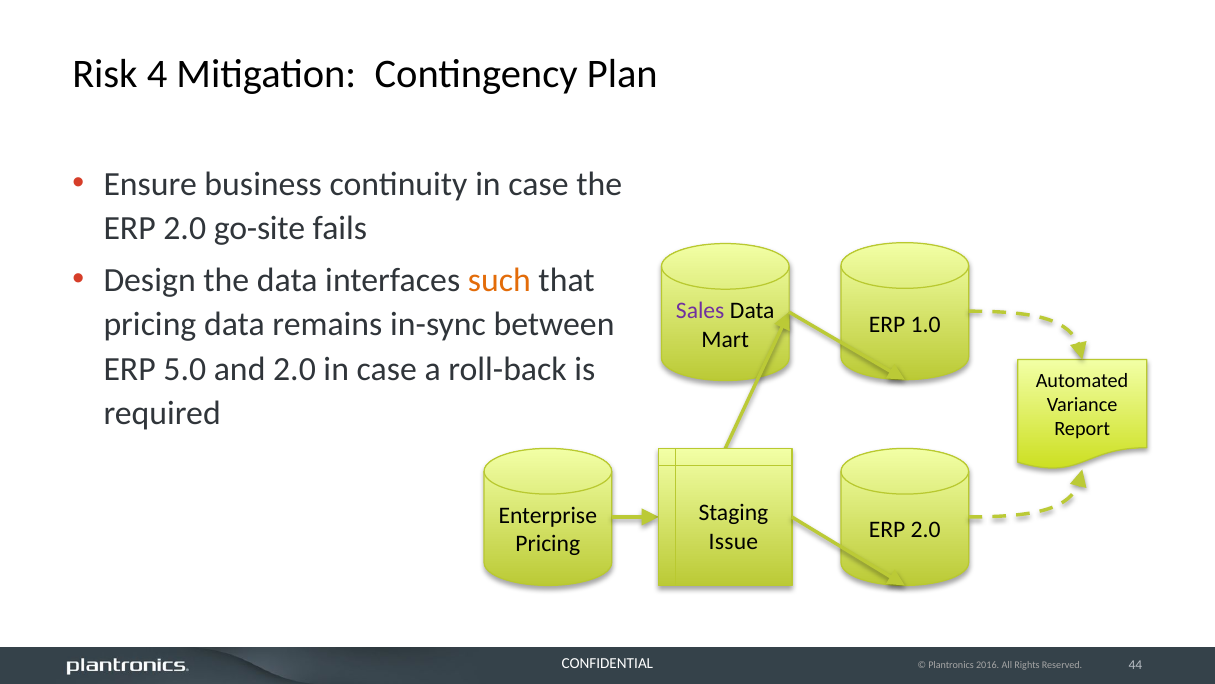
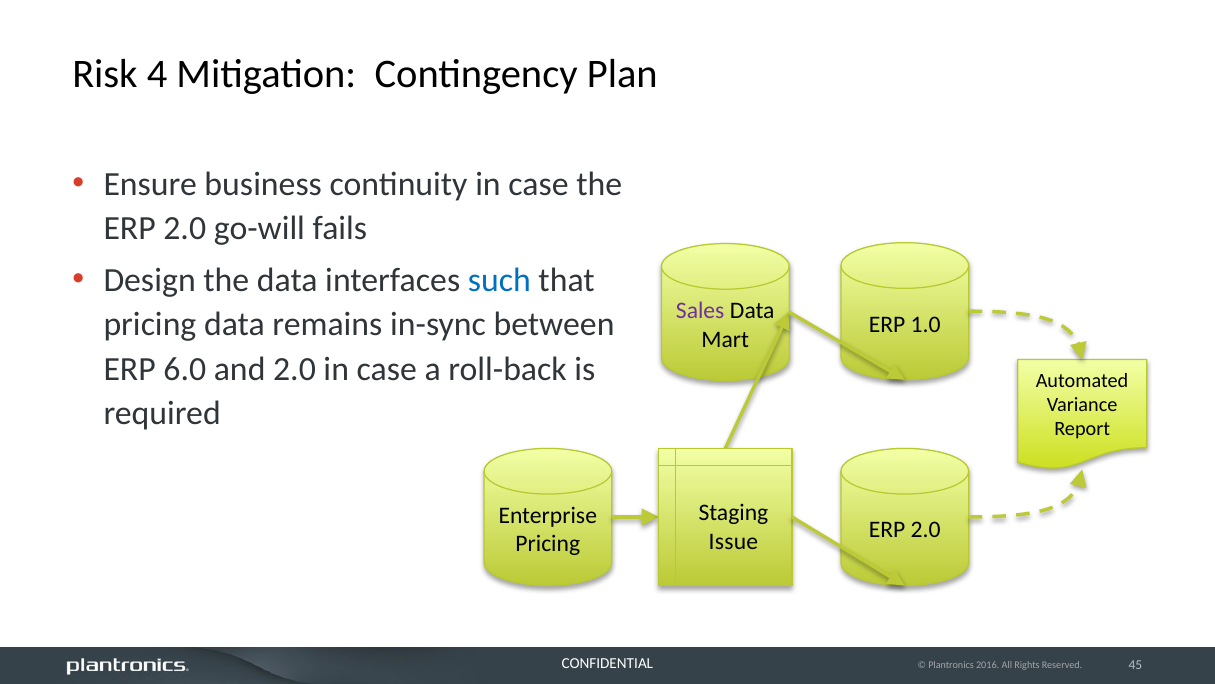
go-site: go-site -> go-will (259, 229)
such colour: orange -> blue (499, 280)
5.0: 5.0 -> 6.0 (185, 369)
44: 44 -> 45 (1135, 664)
